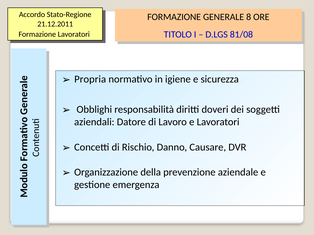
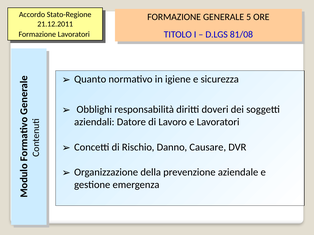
8: 8 -> 5 (249, 17)
Propria: Propria -> Quanto (90, 79)
